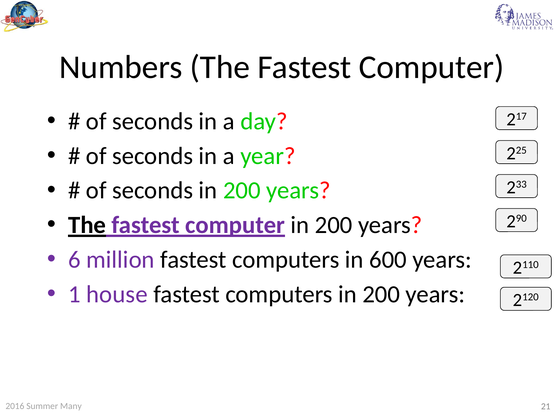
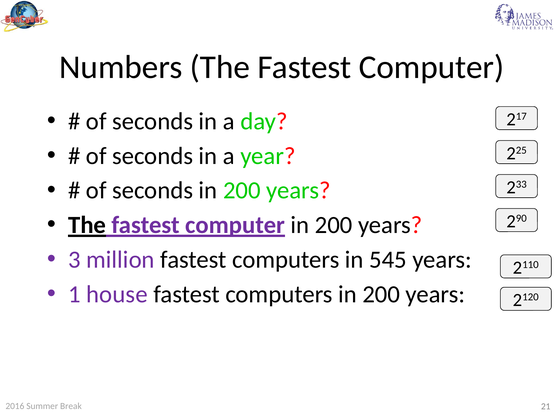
6: 6 -> 3 (74, 260)
600: 600 -> 545 (388, 260)
Many: Many -> Break (71, 406)
